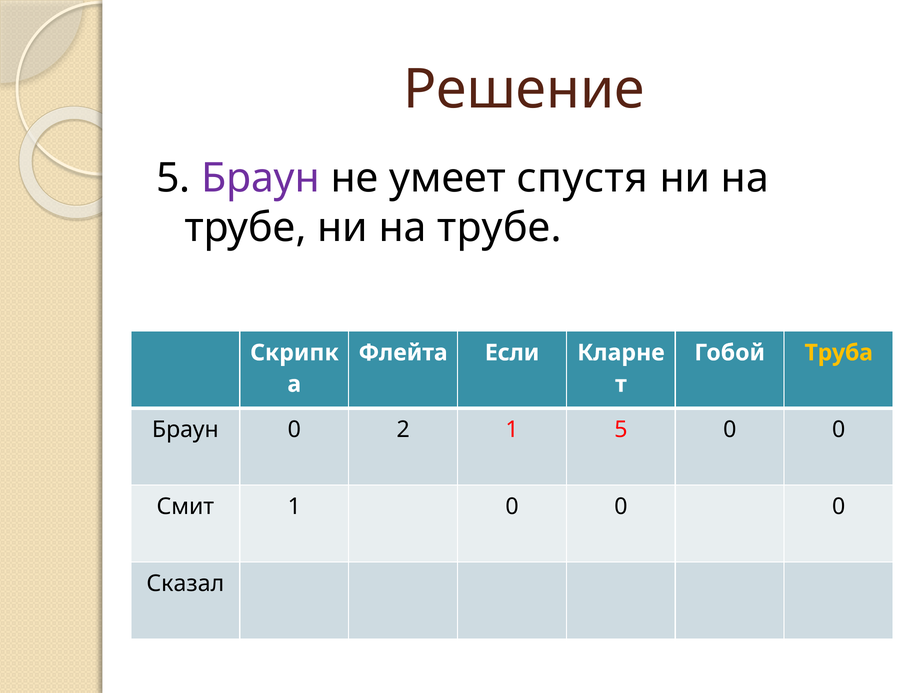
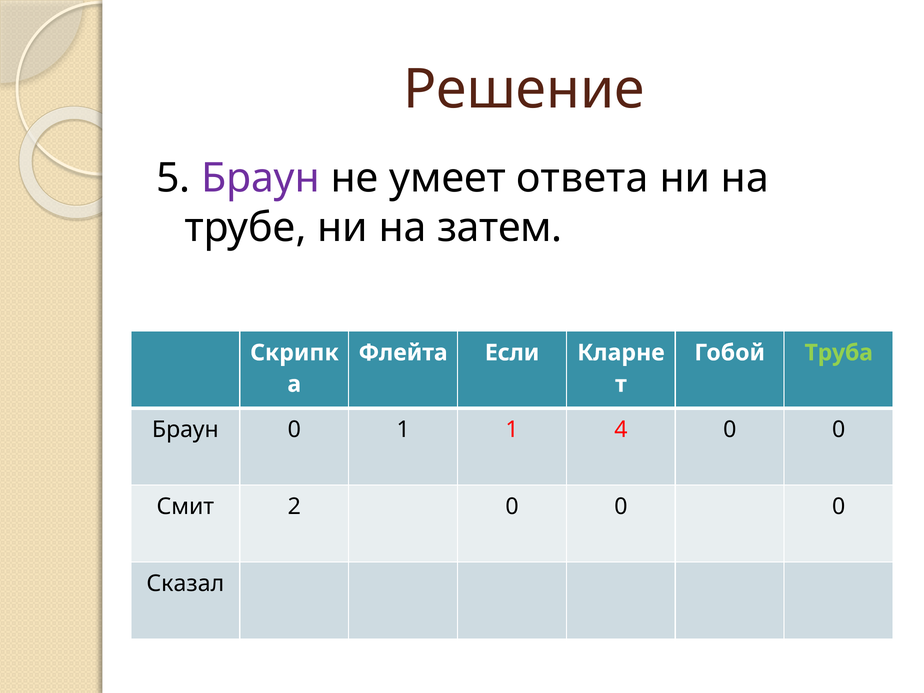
спустя: спустя -> ответа (583, 178)
трубе ни на трубе: трубе -> затем (500, 228)
Труба colour: yellow -> light green (839, 353)
0 2: 2 -> 1 (403, 430)
1 5: 5 -> 4 (621, 430)
Смит 1: 1 -> 2 (294, 507)
